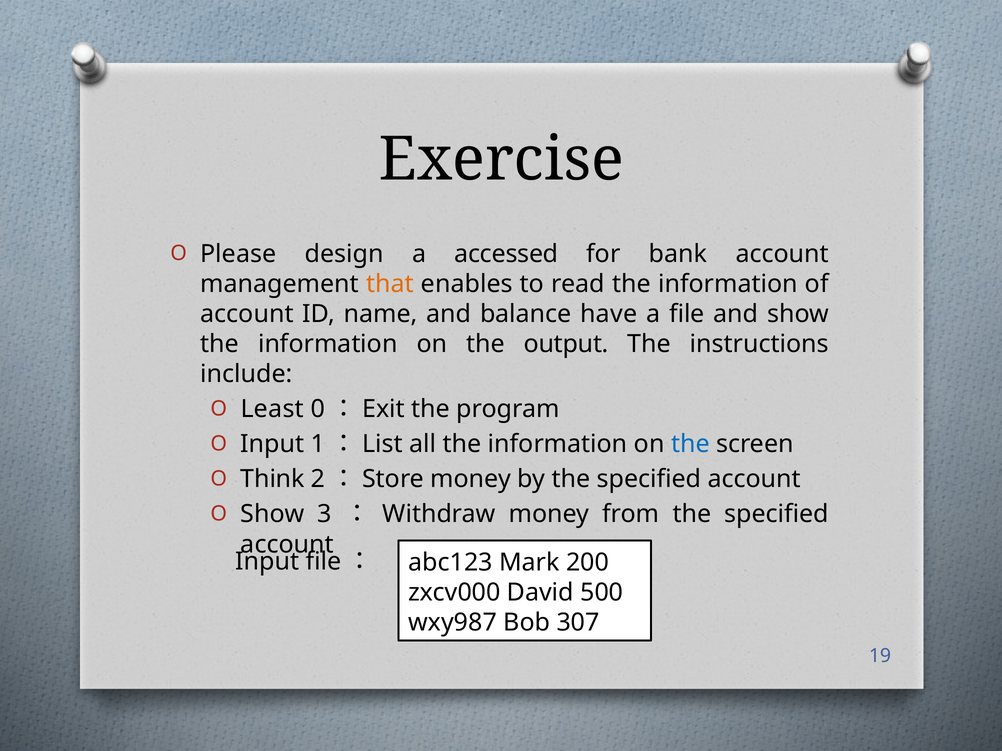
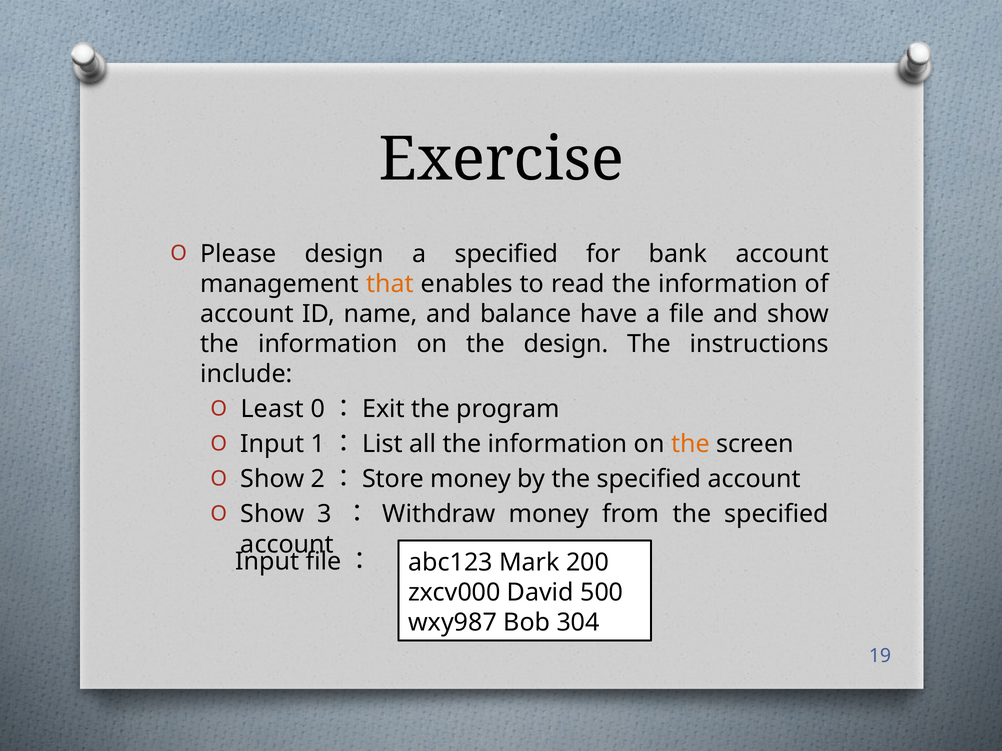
a accessed: accessed -> specified (506, 254)
the output: output -> design (566, 344)
the colour: blue -> orange (690, 444)
Think: Think -> Show (272, 479)
307: 307 -> 304 (578, 623)
